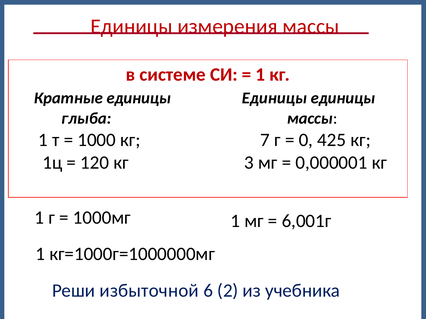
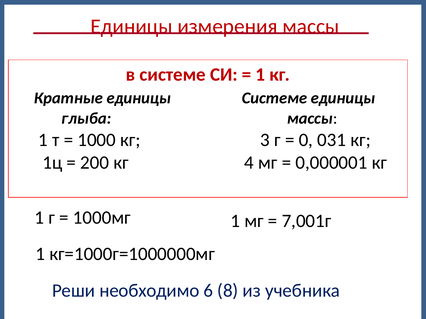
Кратные единицы Единицы: Единицы -> Системе (274, 98)
7: 7 -> 3 (265, 140)
425: 425 -> 031 (332, 140)
120: 120 -> 200 (95, 163)
3: 3 -> 4 (249, 163)
6,001г: 6,001г -> 7,001г (307, 221)
избыточной: избыточной -> необходимо (149, 291)
2: 2 -> 8 (228, 291)
